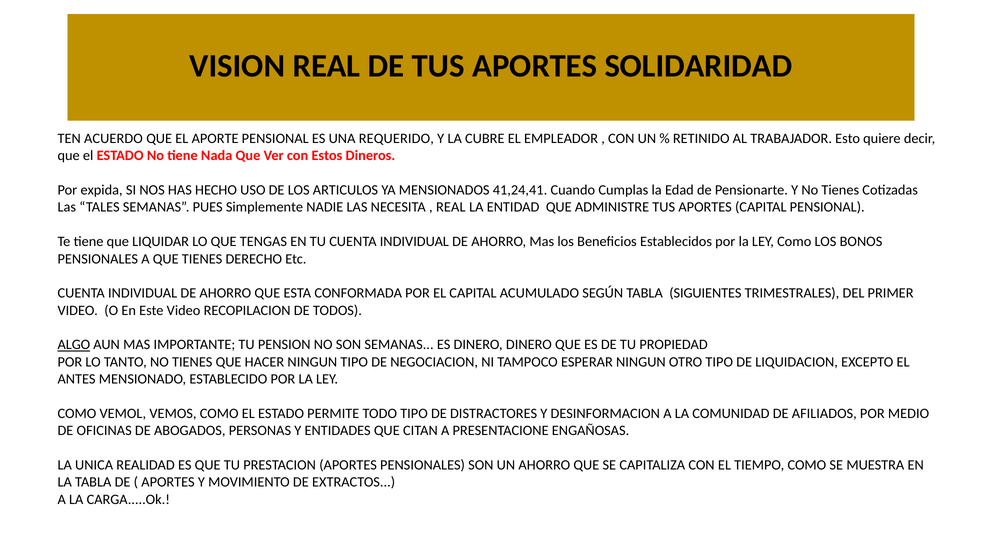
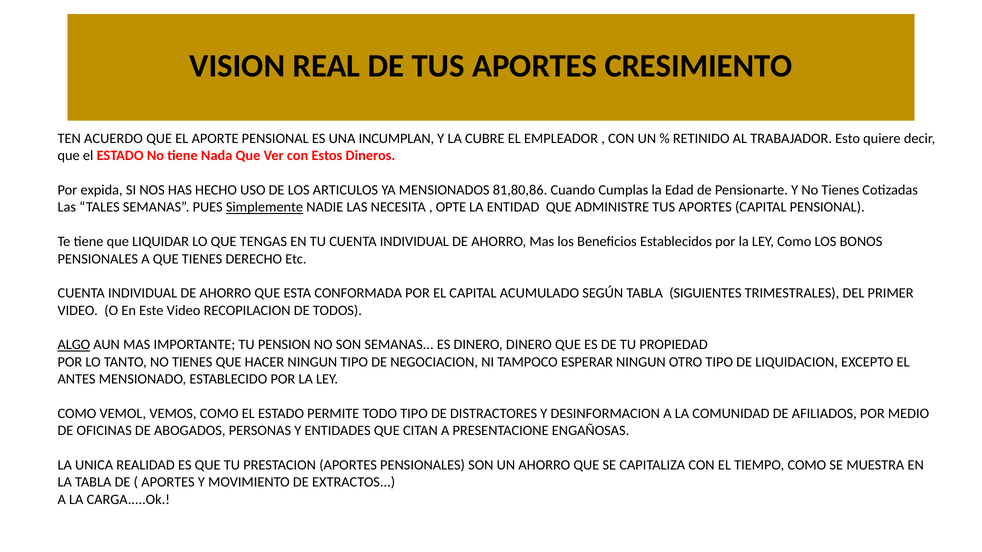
SOLIDARIDAD: SOLIDARIDAD -> CRESIMIENTO (698, 66)
REQUERIDO: REQUERIDO -> INCUMPLAN (396, 139)
41,24,41: 41,24,41 -> 81,80,86 (520, 190)
Simplemente underline: none -> present (264, 207)
REAL: REAL -> OPTE (451, 207)
